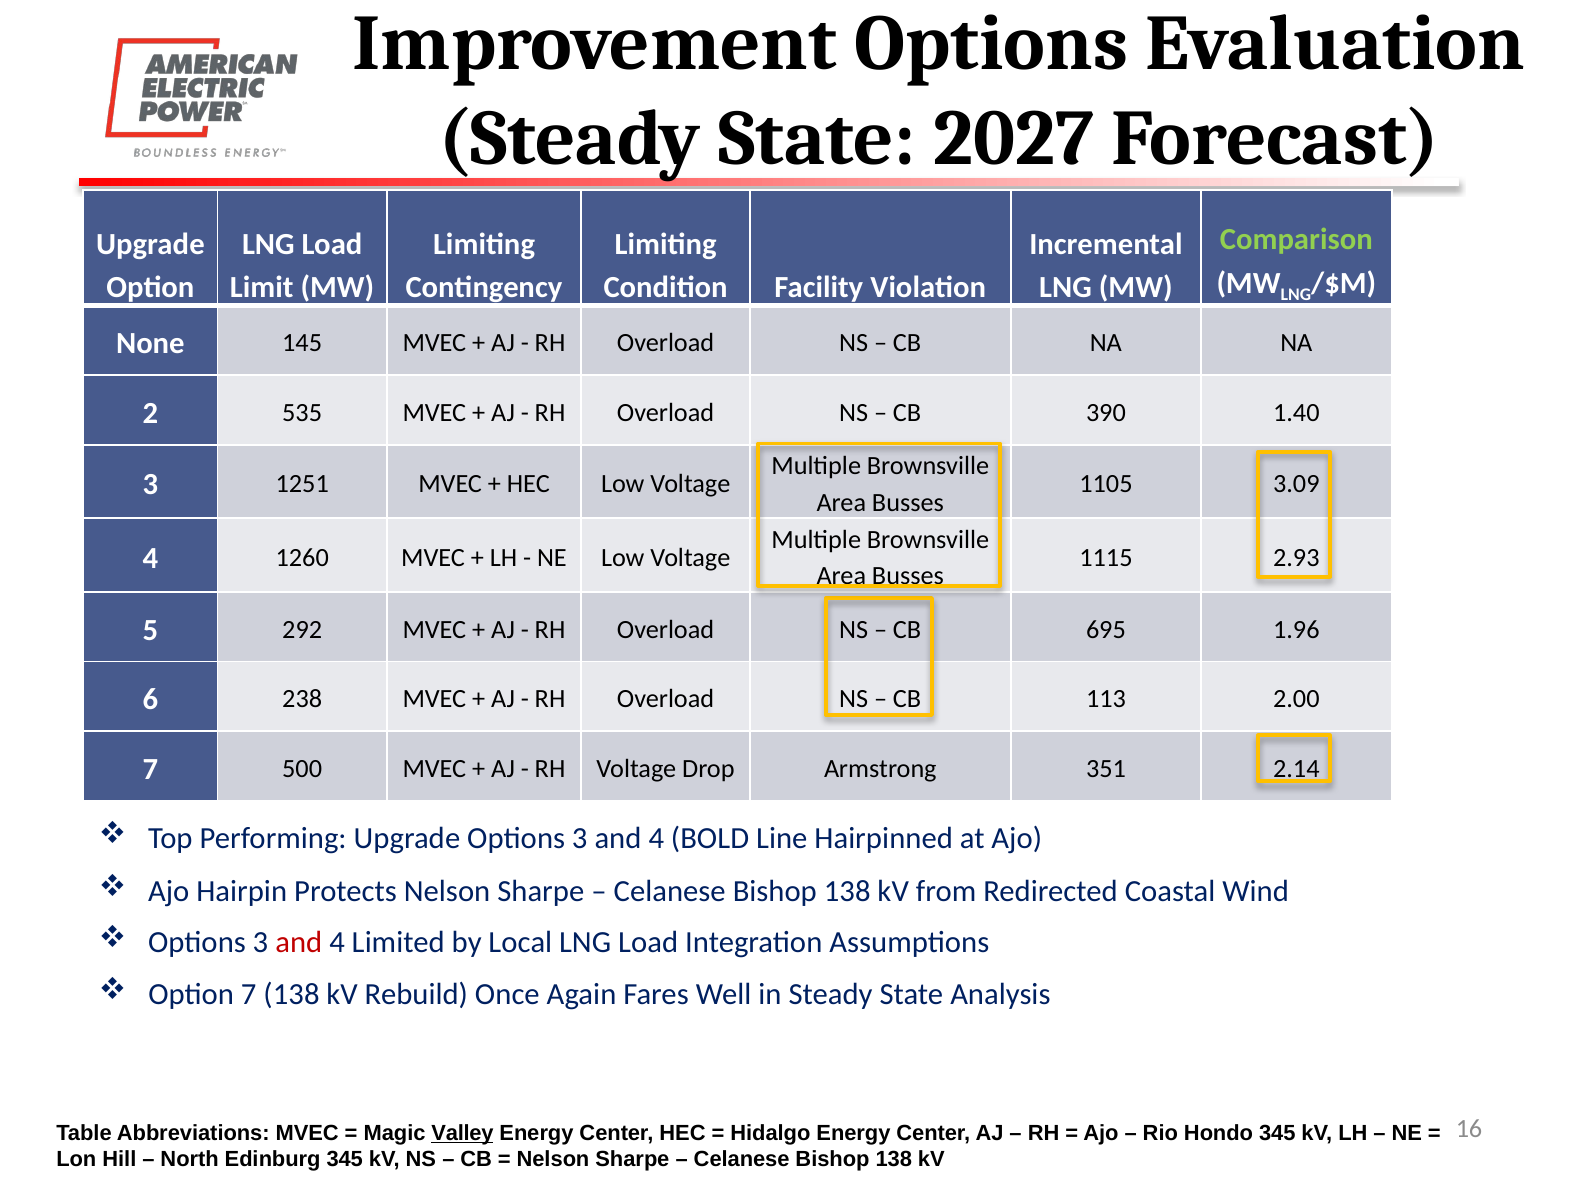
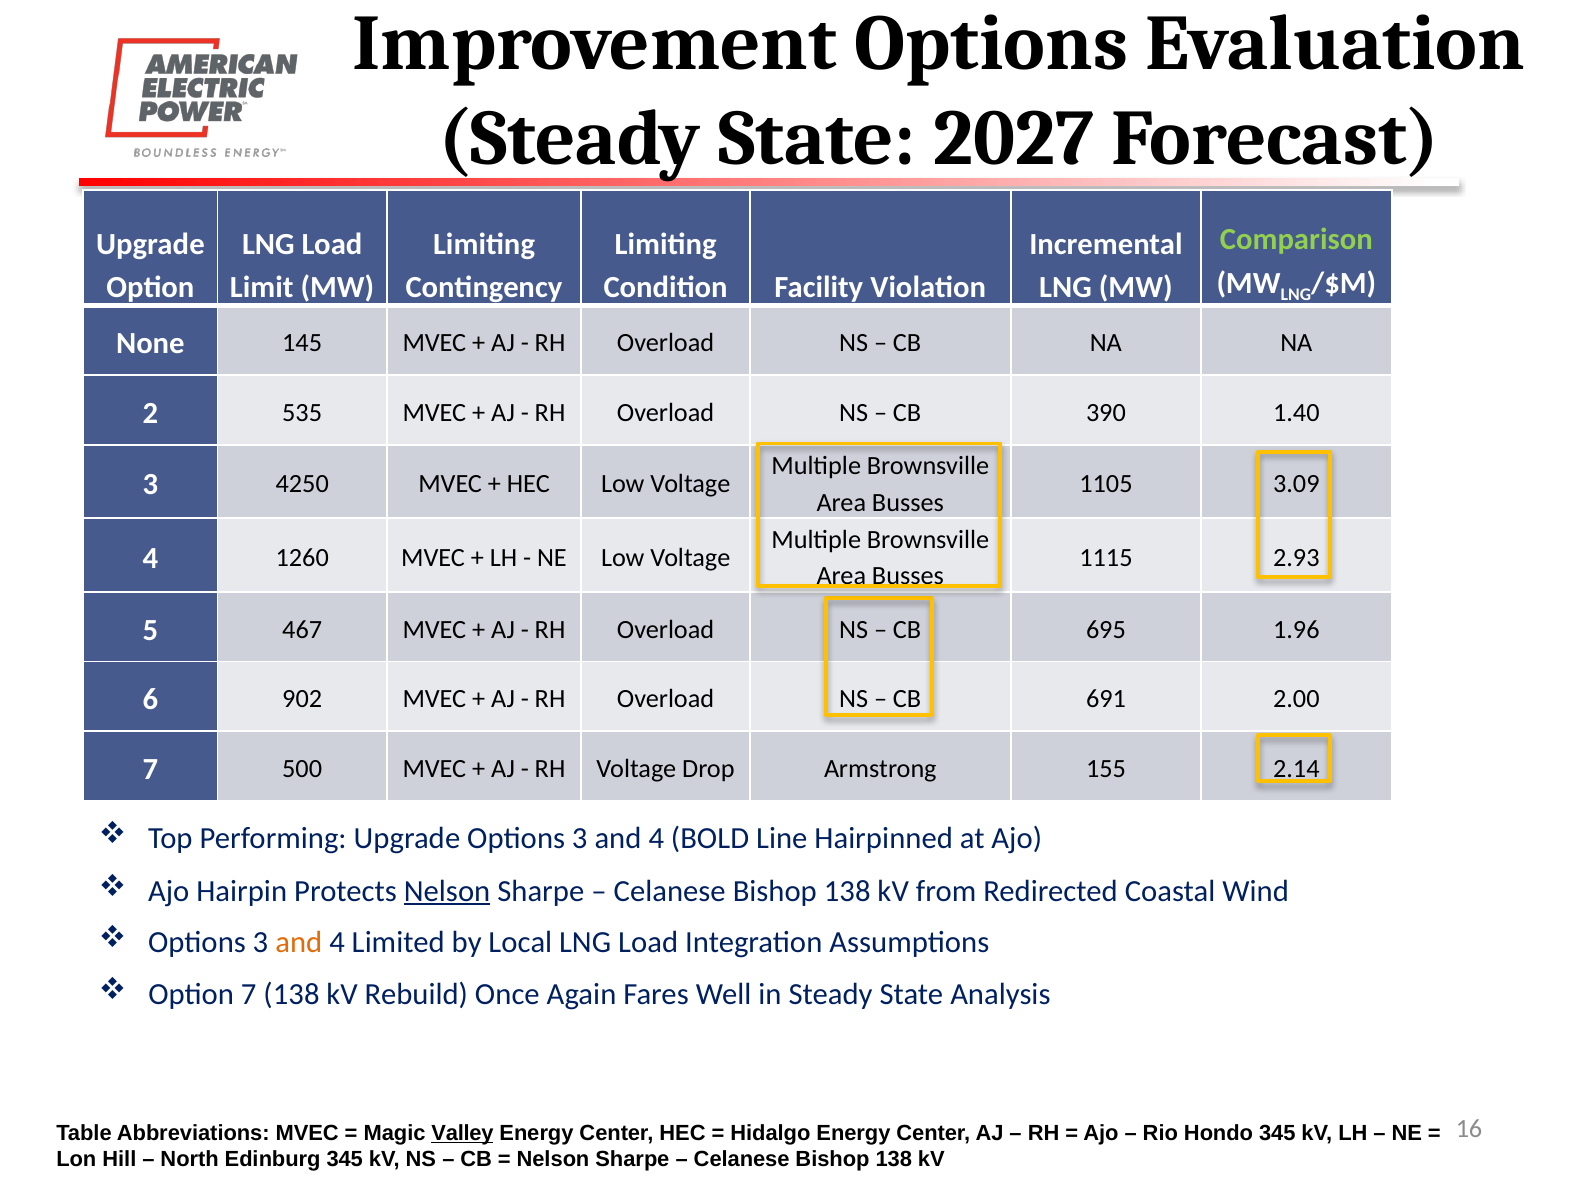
1251: 1251 -> 4250 (302, 484)
292: 292 -> 467 (302, 630)
238: 238 -> 902 (302, 699)
113: 113 -> 691 (1106, 699)
351: 351 -> 155 (1106, 769)
Nelson underline: none -> present (447, 892)
and colour: red -> orange (299, 943)
